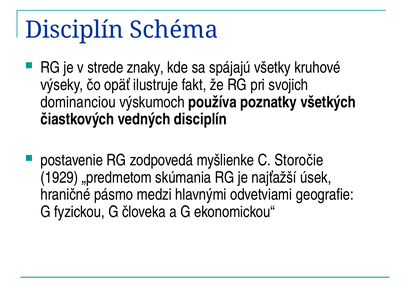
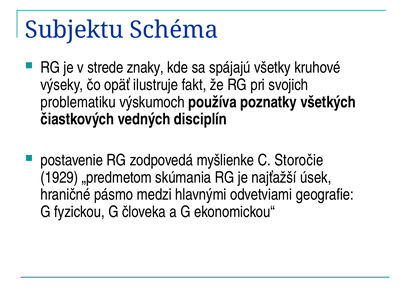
Disciplín: Disciplín -> Subjektu (74, 30)
dominanciou: dominanciou -> problematiku (78, 102)
